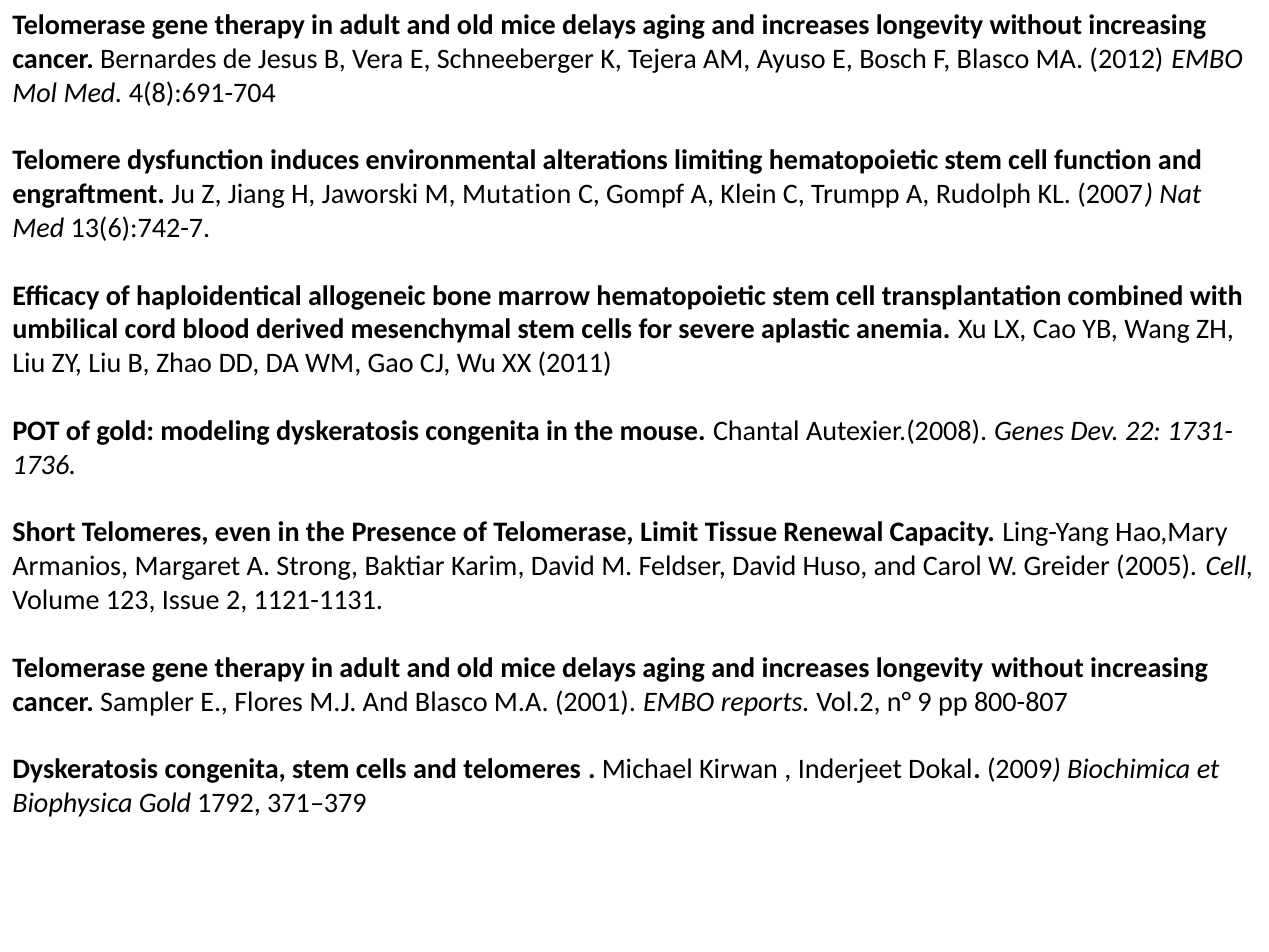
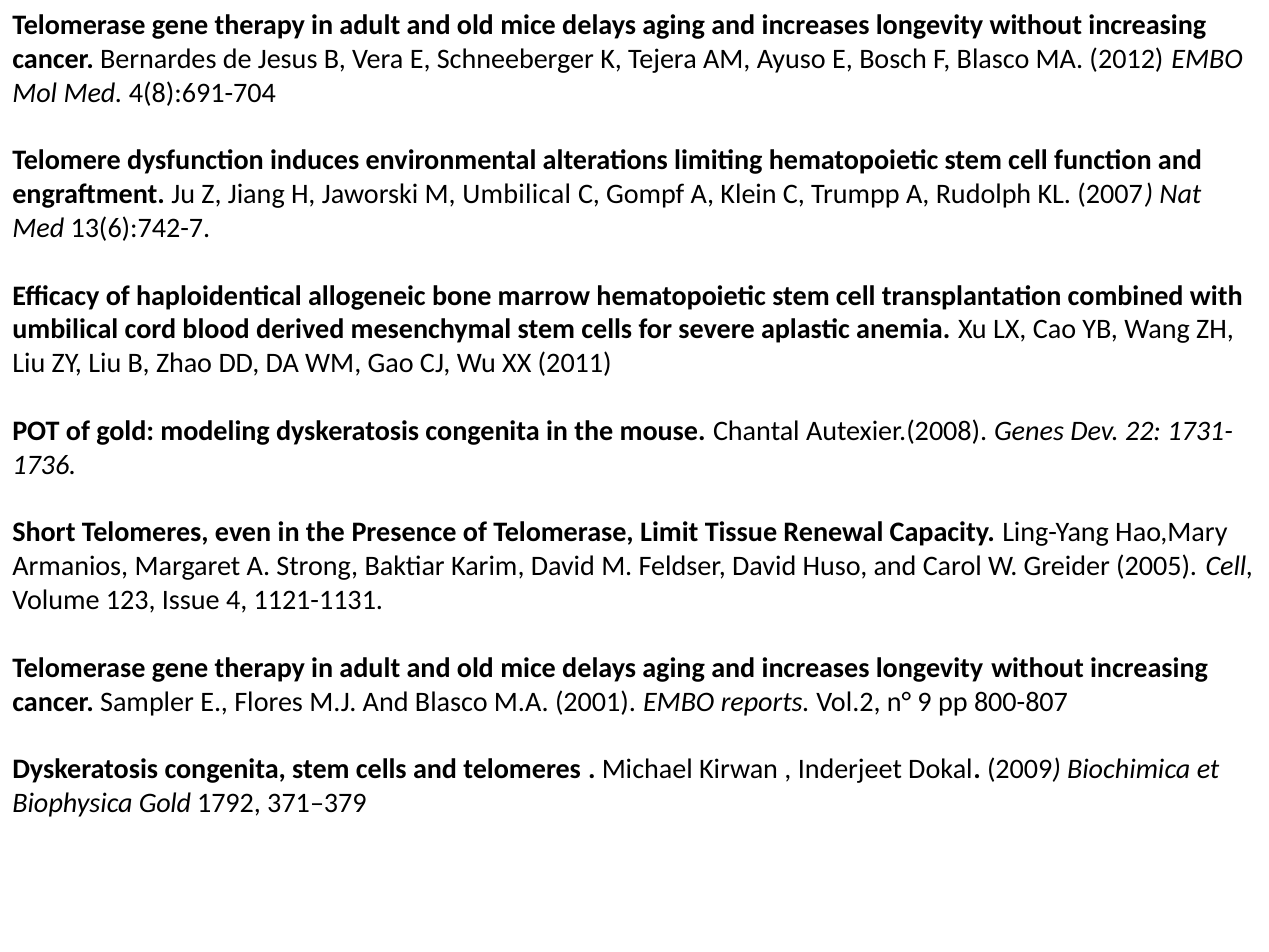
M Mutation: Mutation -> Umbilical (517, 194)
2: 2 -> 4 (237, 600)
